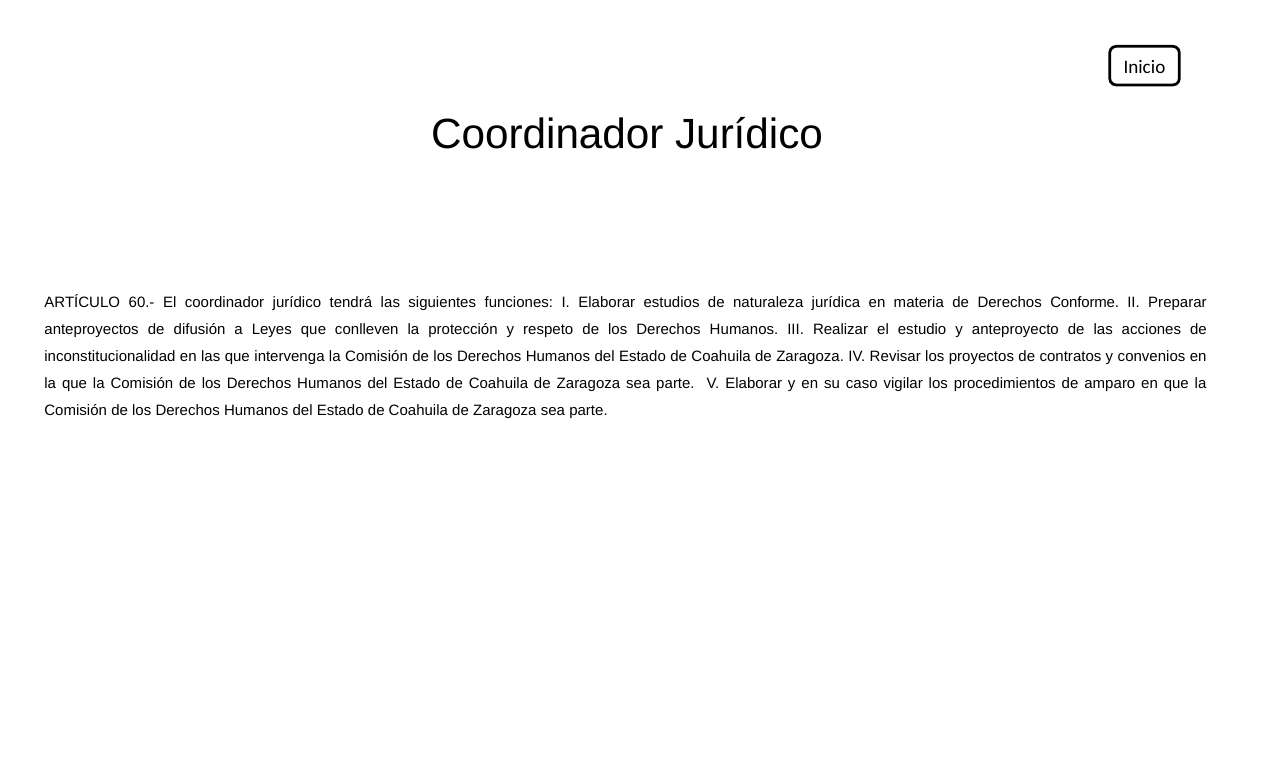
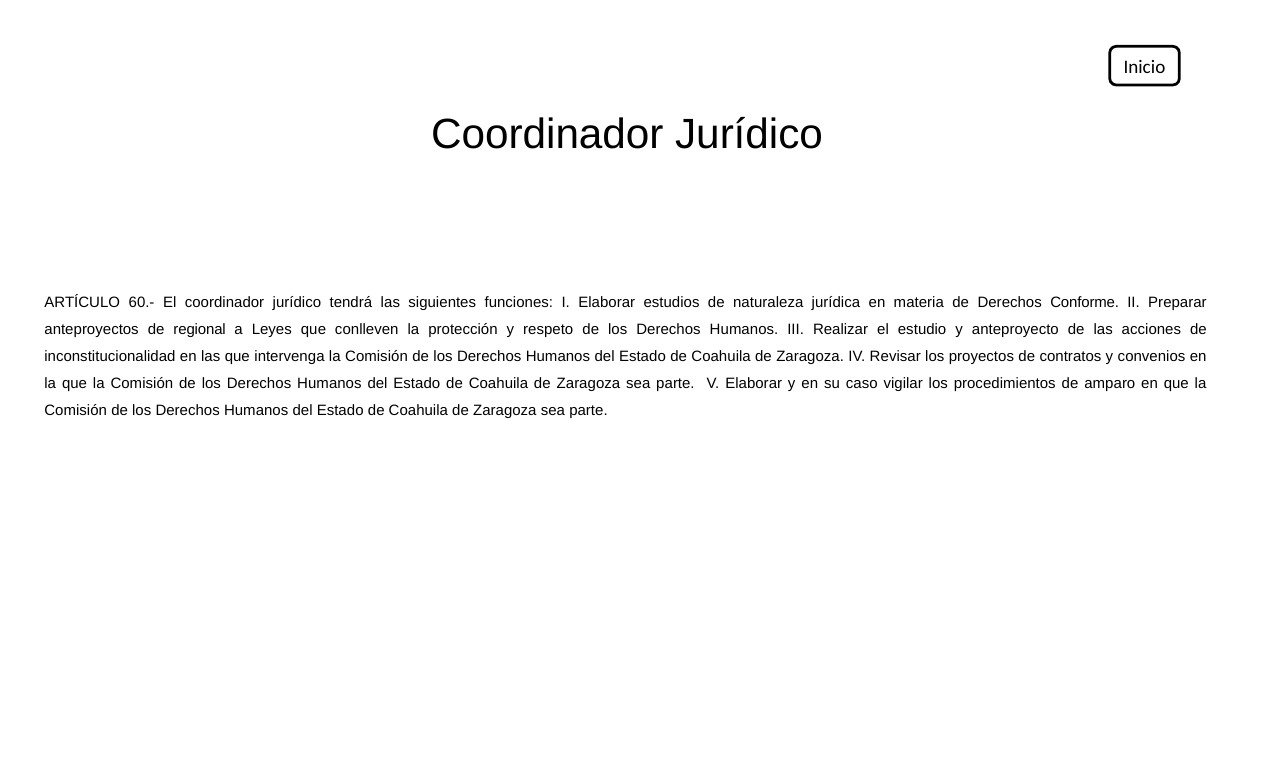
difusión: difusión -> regional (200, 329)
